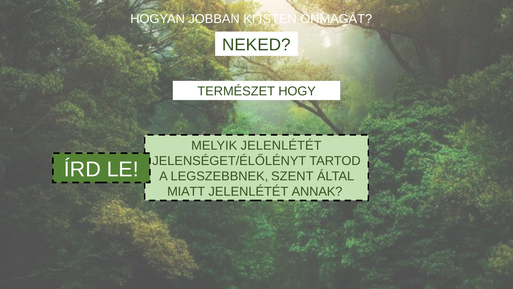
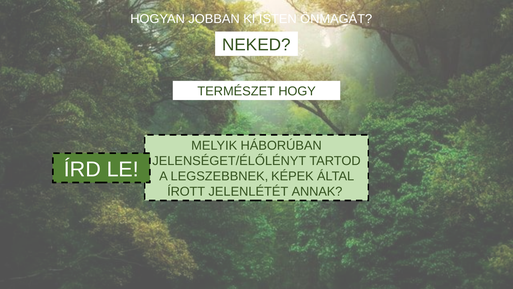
MELYIK JELENLÉTÉT: JELENLÉTÉT -> HÁBORÚBAN (281, 145)
SZENT: SZENT -> KÉPEK (292, 176)
MIATT: MIATT -> ÍROTT (186, 191)
